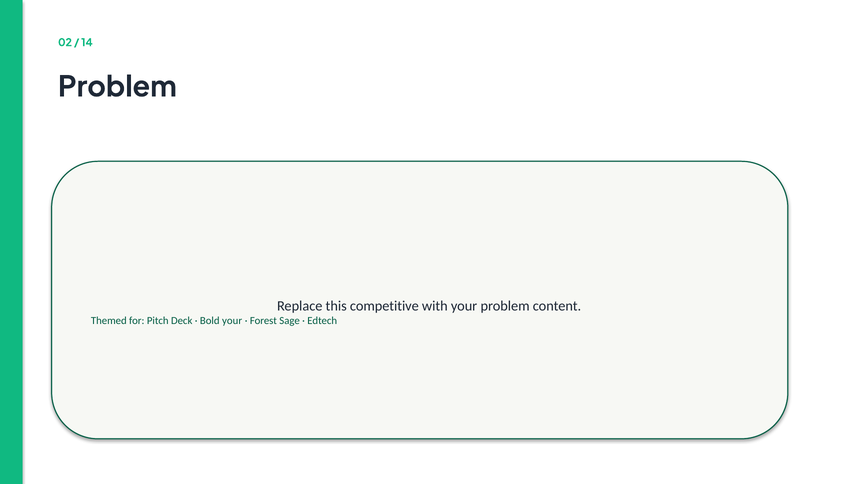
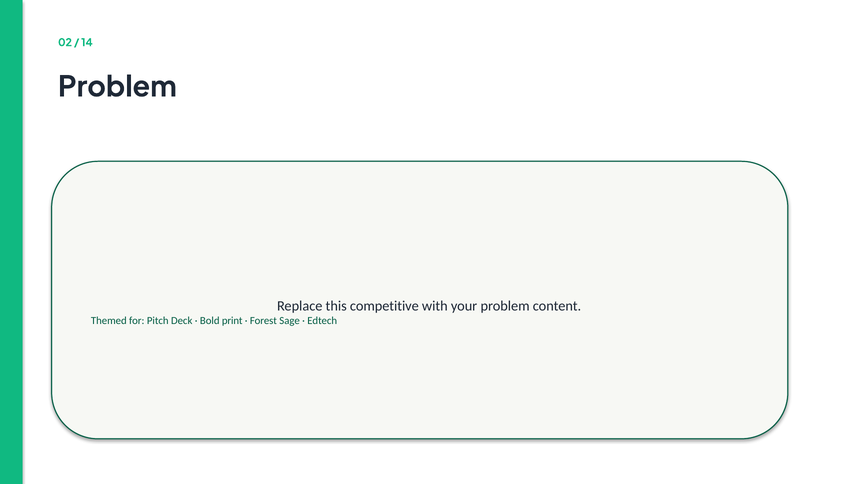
Bold your: your -> print (232, 321)
